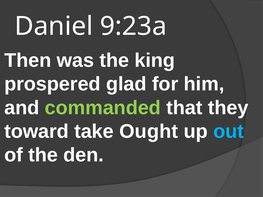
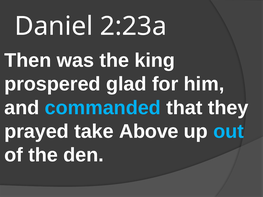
9:23a: 9:23a -> 2:23a (133, 26)
commanded colour: light green -> light blue (103, 108)
toward: toward -> prayed (37, 132)
Ought: Ought -> Above (149, 132)
